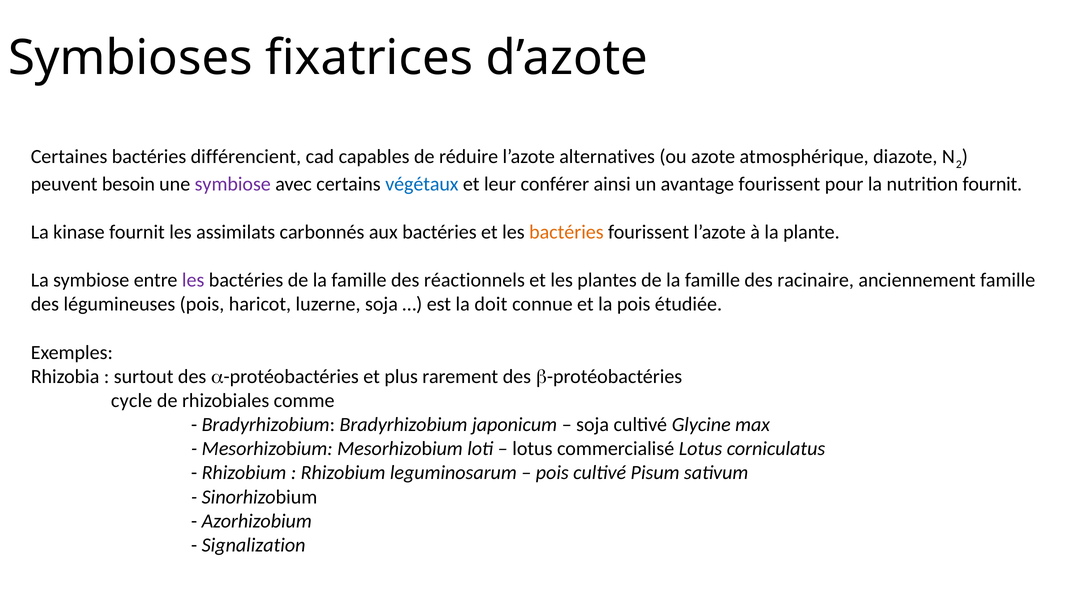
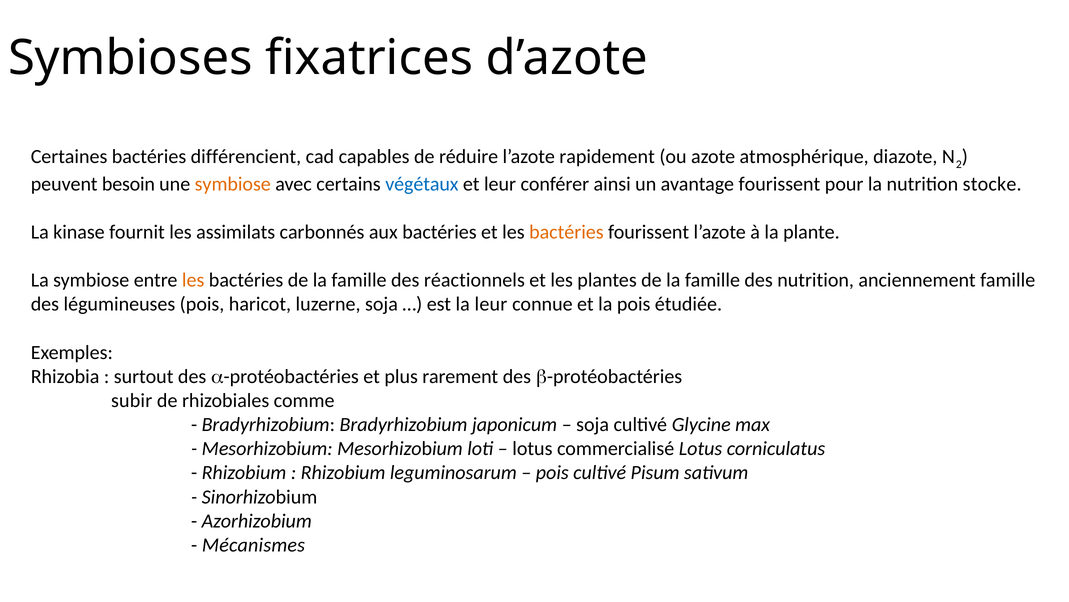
alternatives: alternatives -> rapidement (607, 156)
symbiose colour: purple -> orange (233, 184)
nutrition fournit: fournit -> stocke (992, 184)
les colour: purple -> orange (193, 280)
des racinaire: racinaire -> nutrition (816, 280)
la doit: doit -> leur (491, 304)
cycle: cycle -> subir (132, 400)
Signalization: Signalization -> Mécanismes (254, 544)
